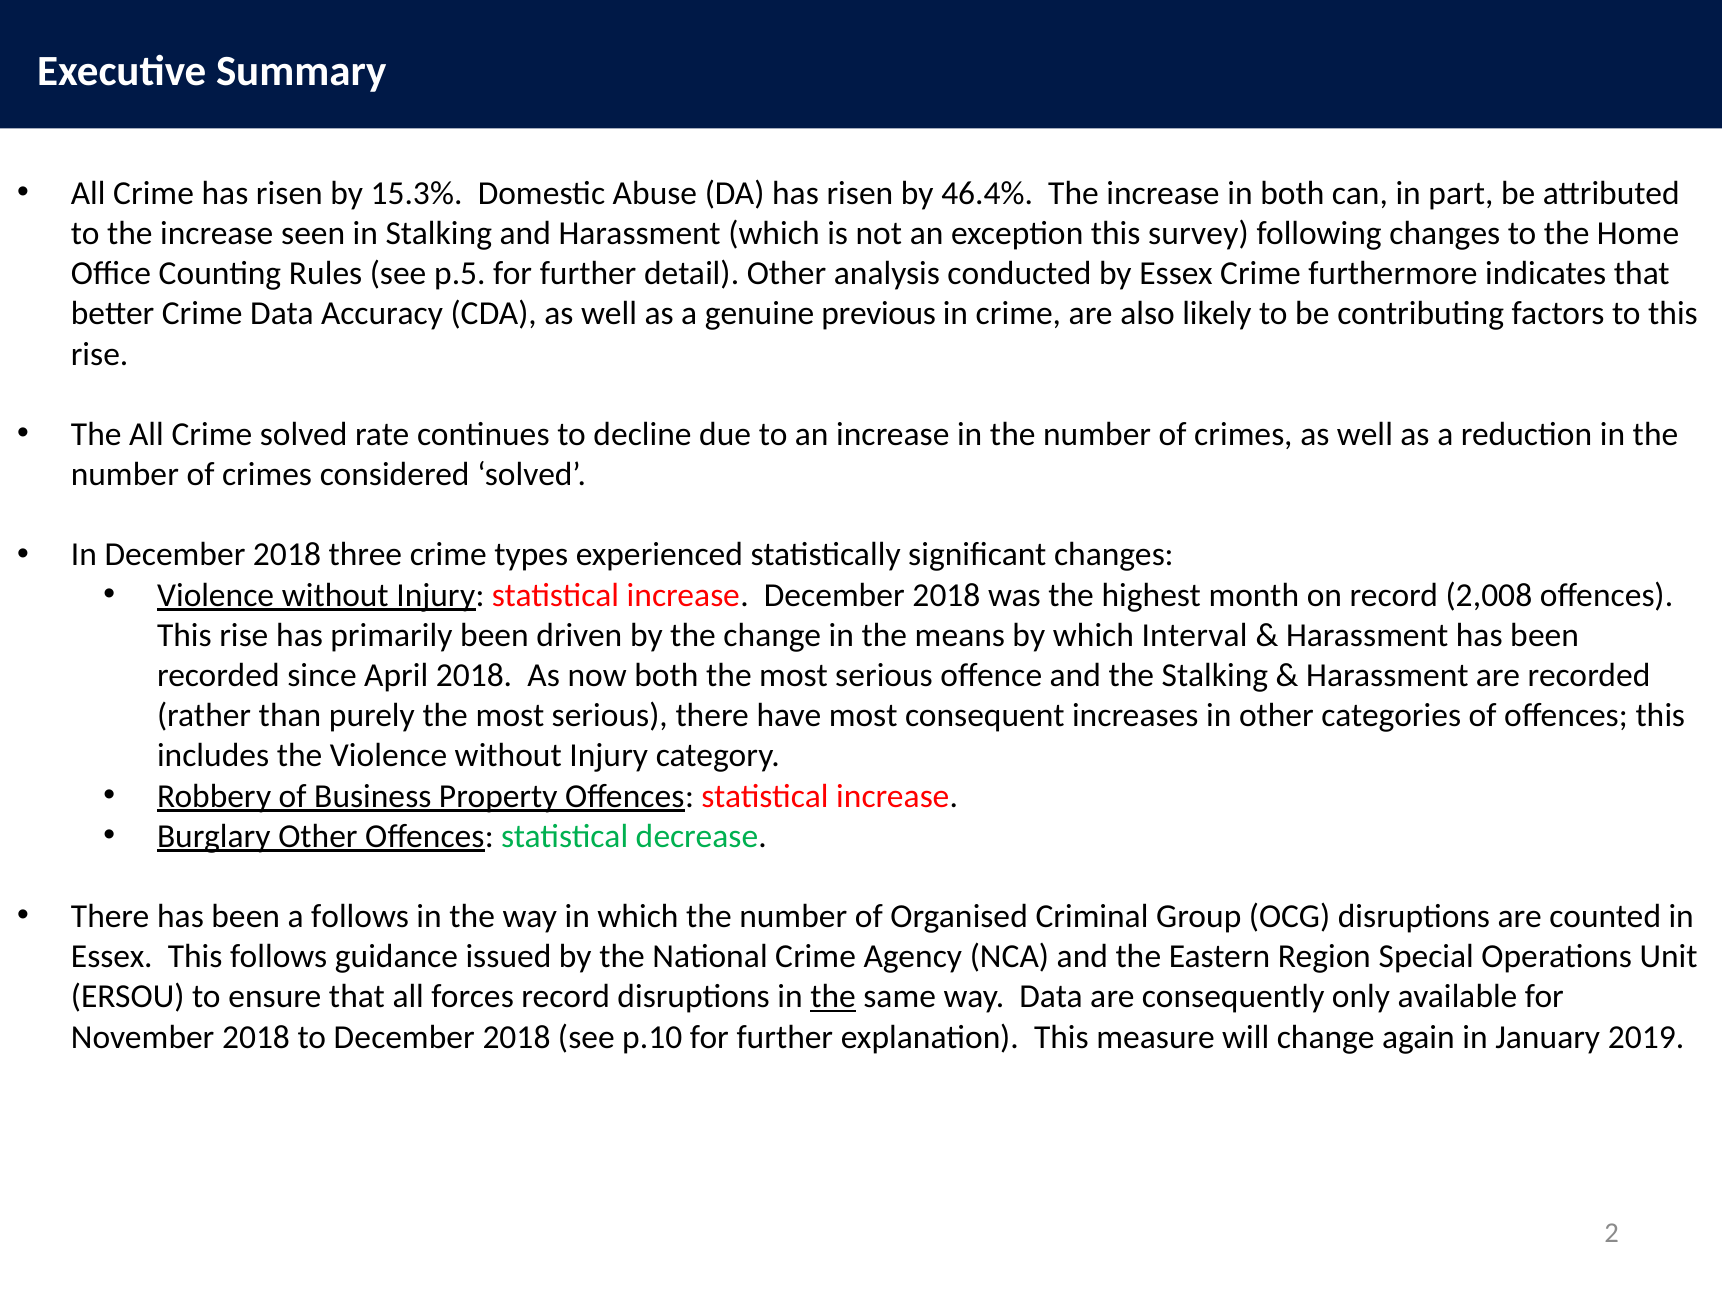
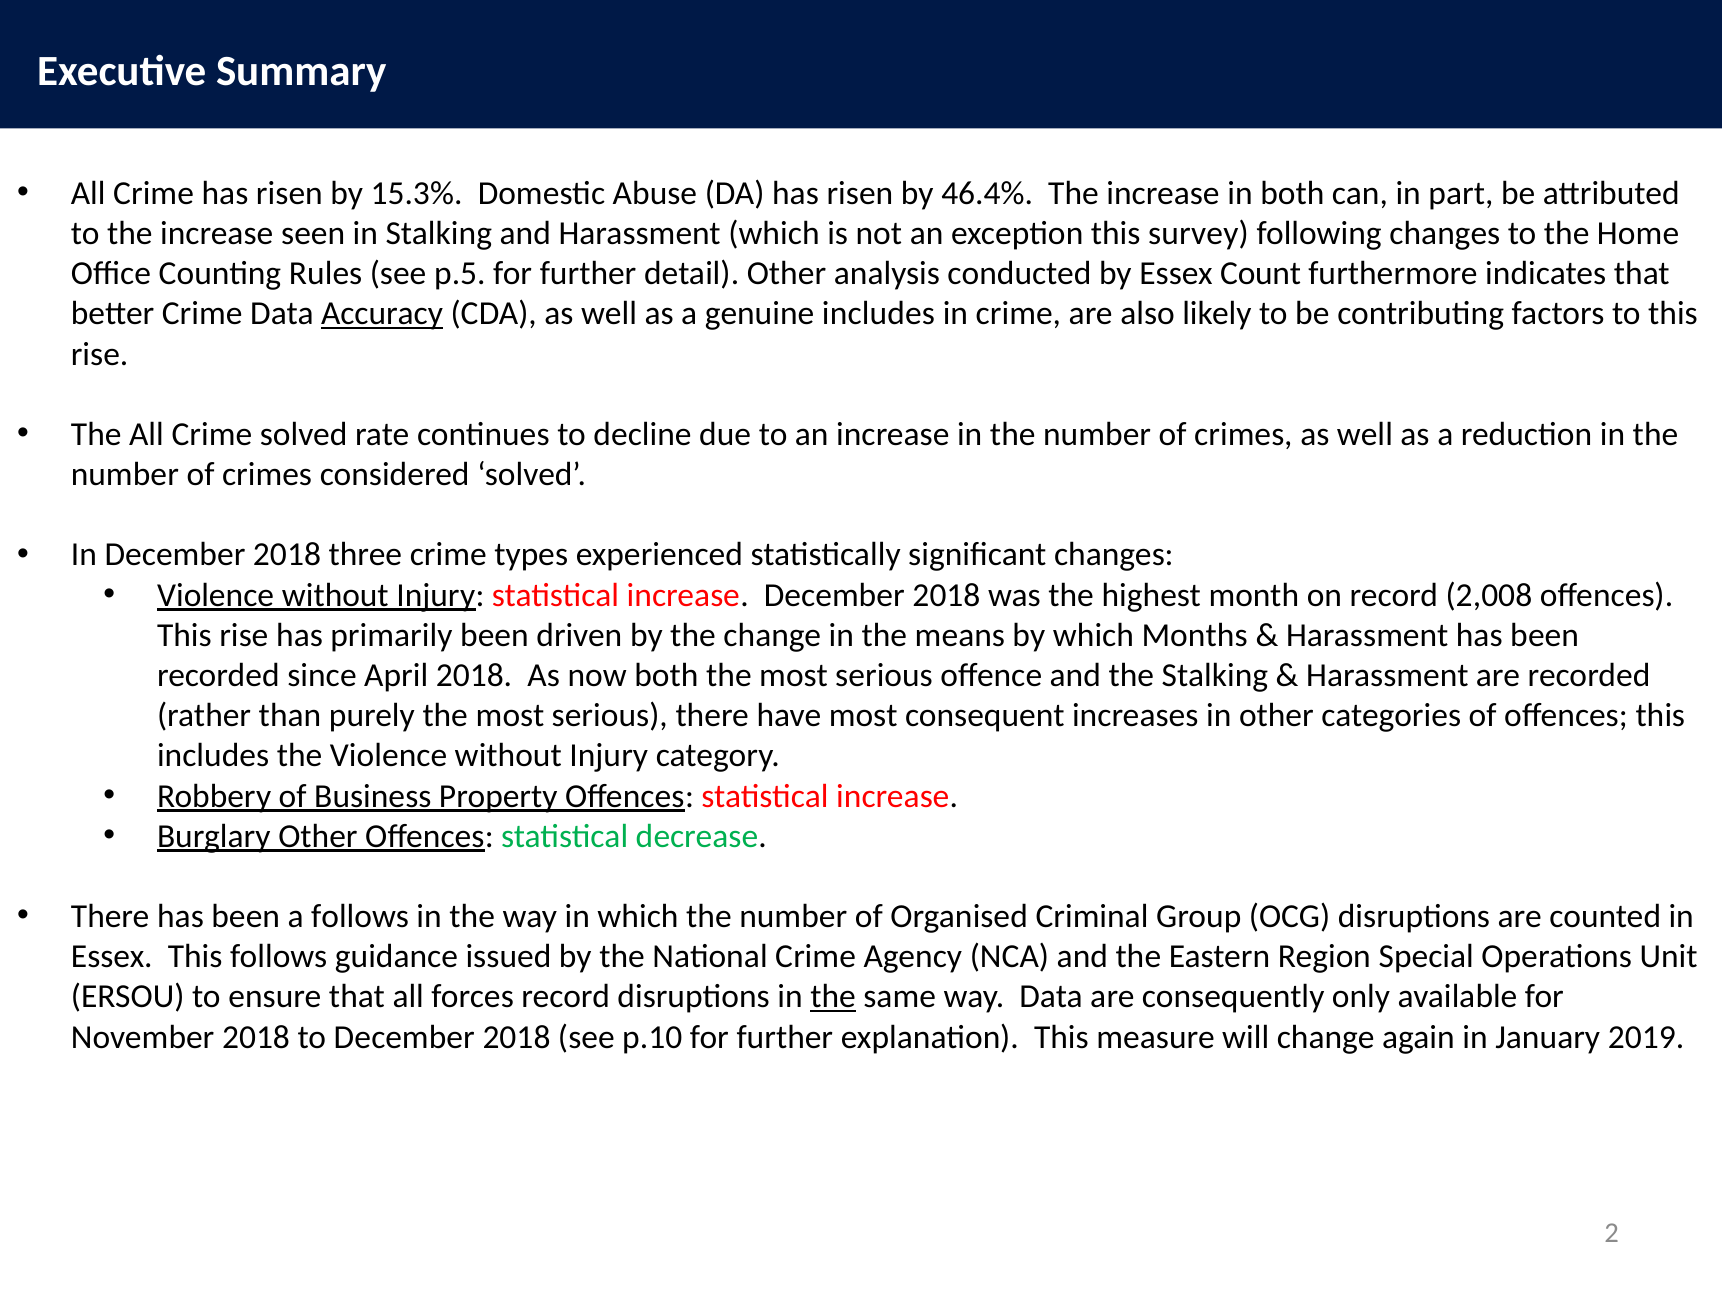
Essex Crime: Crime -> Count (1261, 274)
Accuracy underline: none -> present (382, 314)
genuine previous: previous -> includes (879, 314)
Interval: Interval -> Months (1195, 636)
